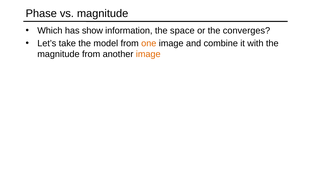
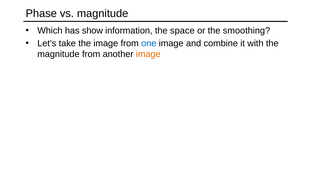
converges: converges -> smoothing (246, 31)
the model: model -> image (106, 43)
one colour: orange -> blue (149, 43)
